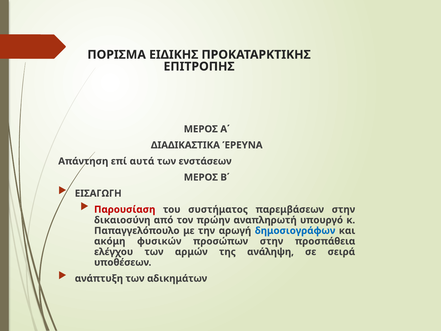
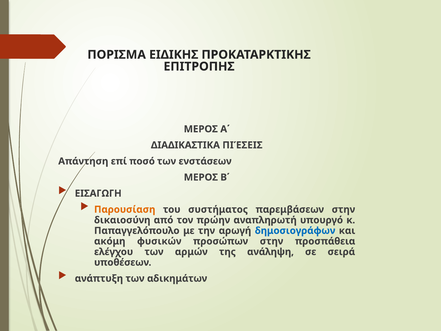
ΈΡΕΥΝΑ: ΈΡΕΥΝΑ -> ΠΙΈΣΕΙΣ (242, 145)
αυτά: αυτά -> ποσό (142, 161)
Παρουσίαση colour: red -> orange (125, 209)
